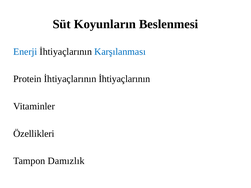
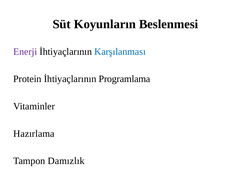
Enerji colour: blue -> purple (25, 52)
İhtiyaçlarının İhtiyaçlarının: İhtiyaçlarının -> Programlama (124, 79)
Özellikleri: Özellikleri -> Hazırlama (34, 134)
